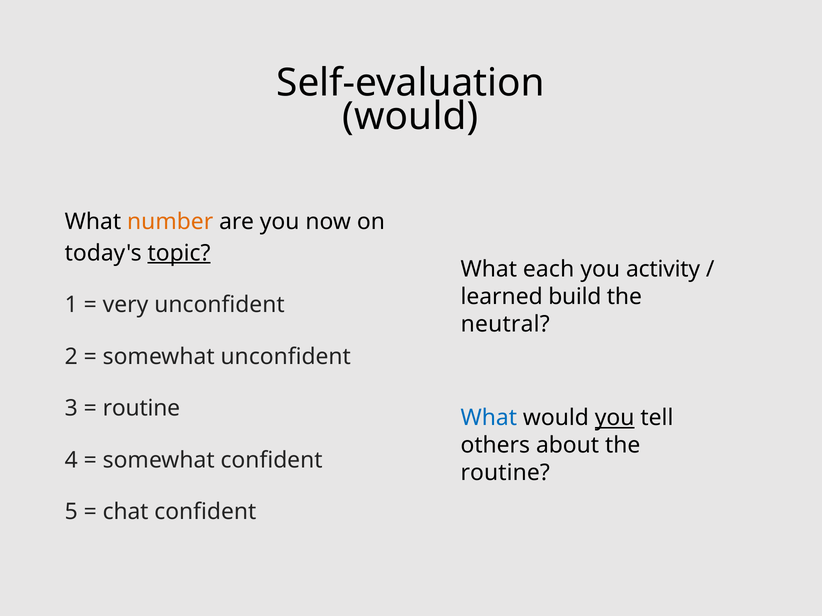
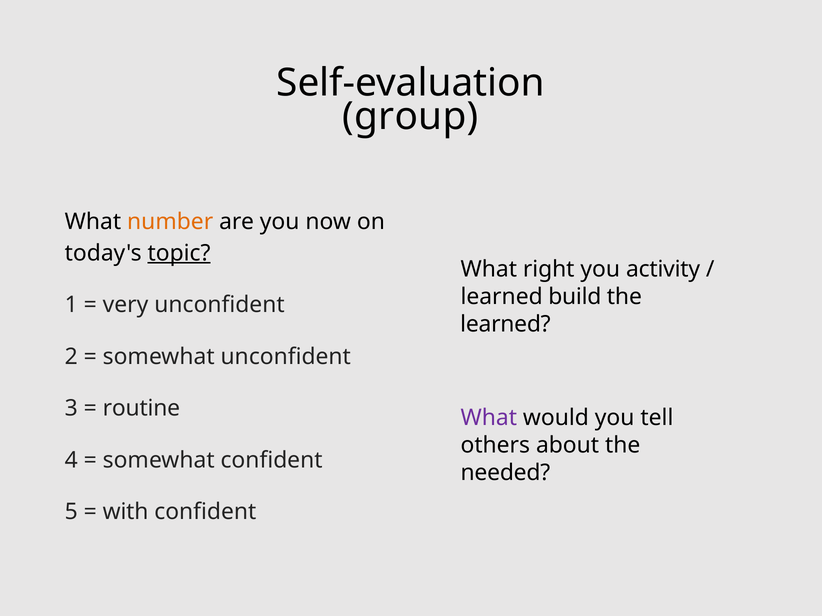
would: would -> group (410, 116)
each: each -> right (549, 270)
neutral: neutral -> learned (505, 324)
What colour: blue -> purple (489, 418)
you underline: present -> none (615, 418)
routine: routine -> needed (505, 473)
chat: chat -> with (126, 512)
